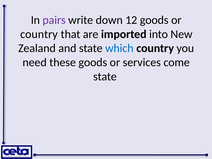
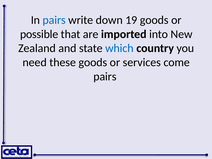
pairs colour: purple -> blue (54, 20)
12: 12 -> 19 (131, 20)
country: country -> possible (39, 34)
state: state -> pairs (105, 77)
